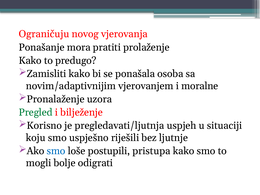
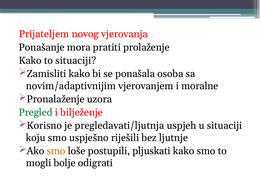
Ograničuju: Ograničuju -> Prijateljem (44, 34)
to predugo: predugo -> situaciji (76, 61)
smo colour: blue -> orange (56, 151)
pristupa: pristupa -> pljuskati (151, 151)
